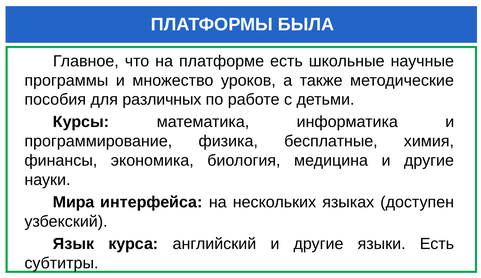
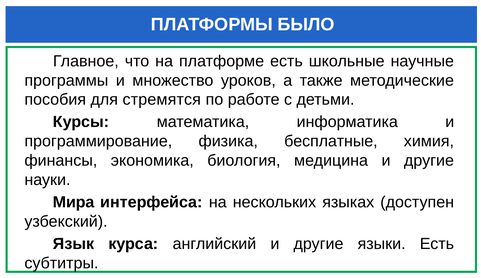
БЫЛА: БЫЛА -> БЫЛО (306, 24)
различных: различных -> стремятся (162, 100)
